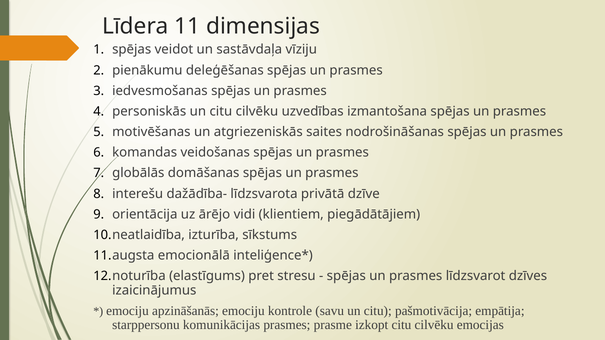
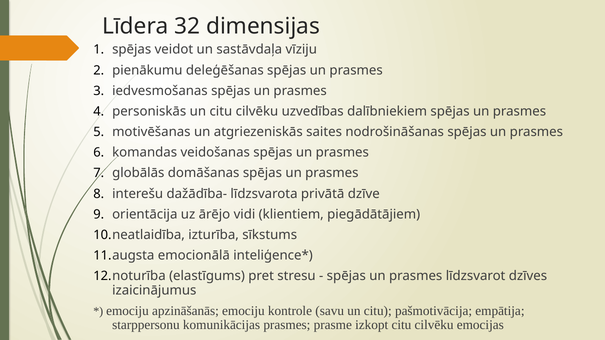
11: 11 -> 32 (187, 26)
izmantošana: izmantošana -> dalībniekiem (387, 111)
